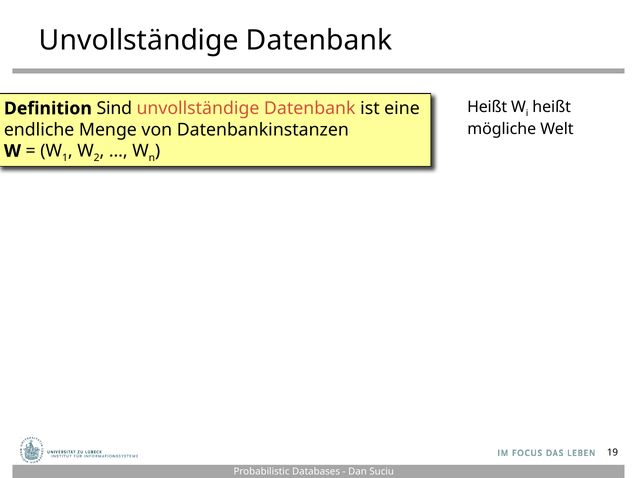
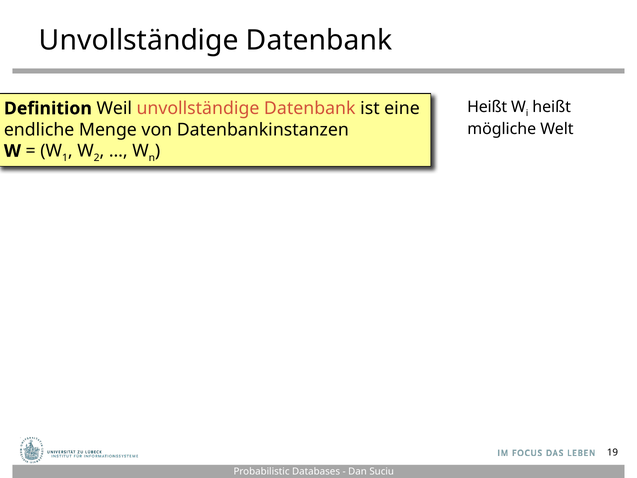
Sind: Sind -> Weil (114, 108)
